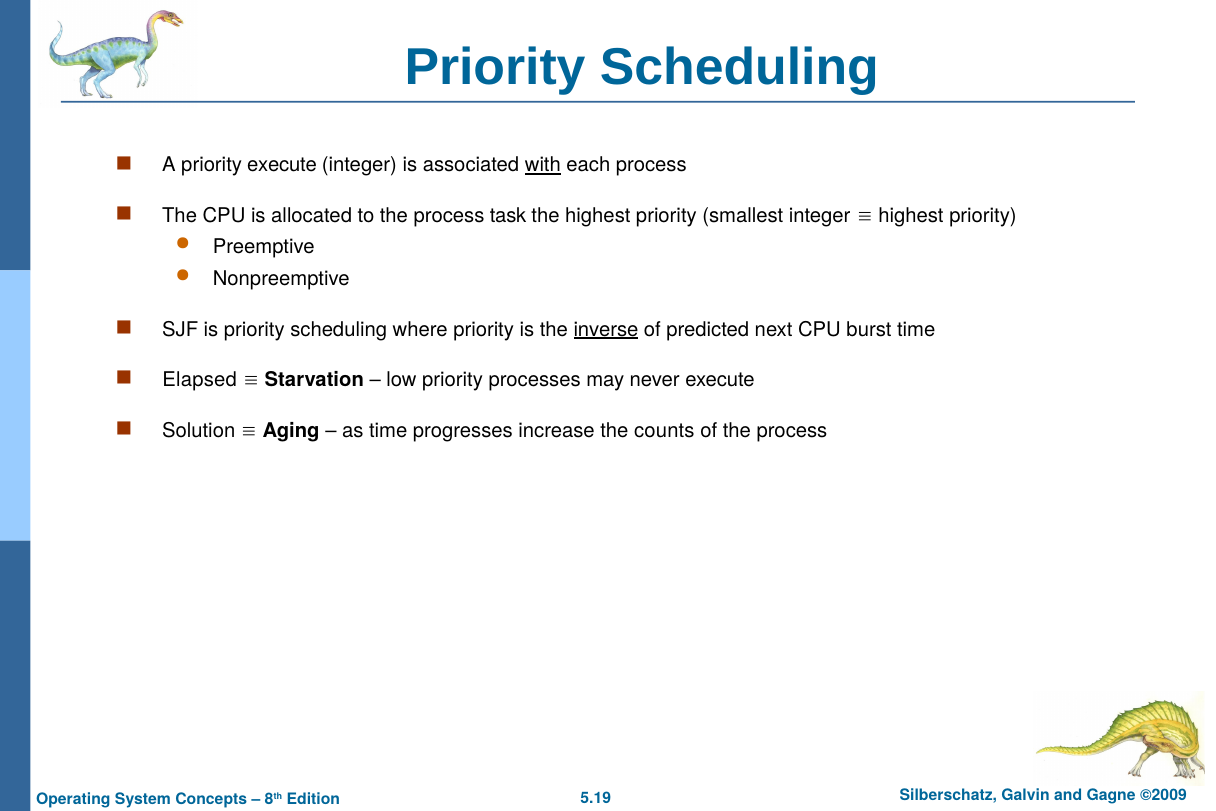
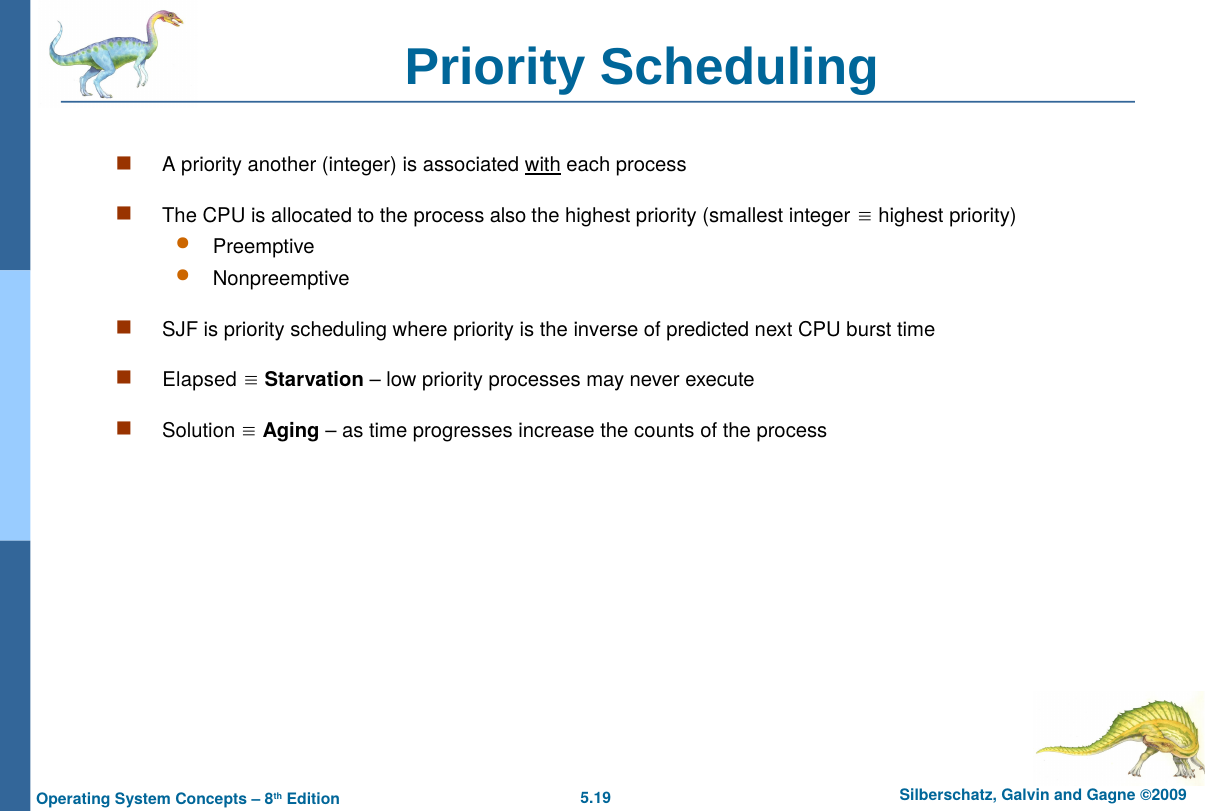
priority execute: execute -> another (282, 165)
task: task -> also (508, 216)
inverse underline: present -> none (606, 329)
